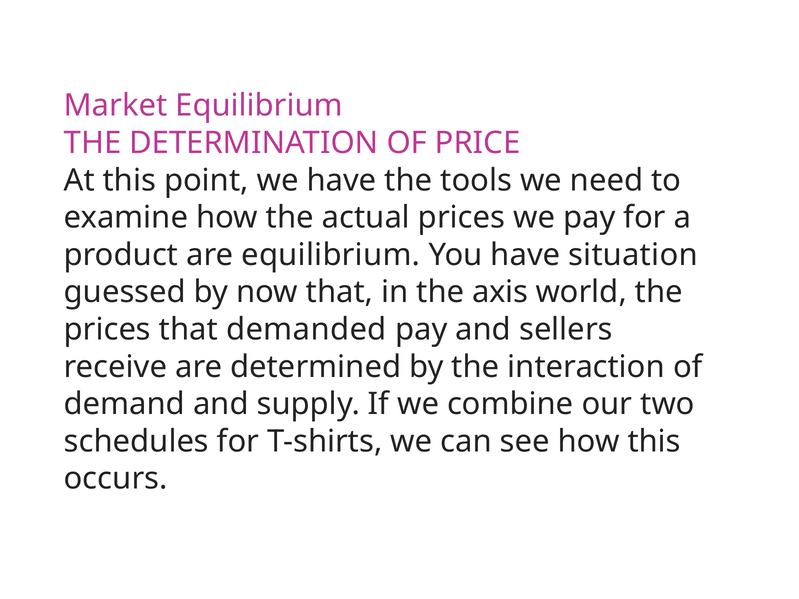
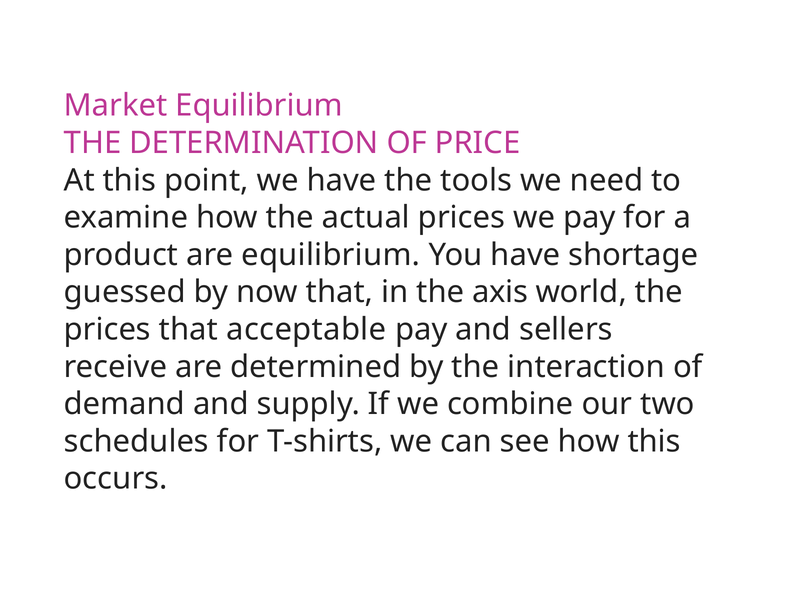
situation: situation -> shortage (633, 255)
demanded: demanded -> acceptable (306, 330)
